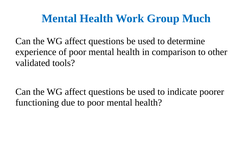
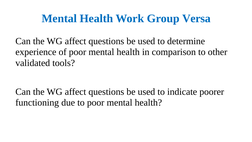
Much: Much -> Versa (196, 18)
